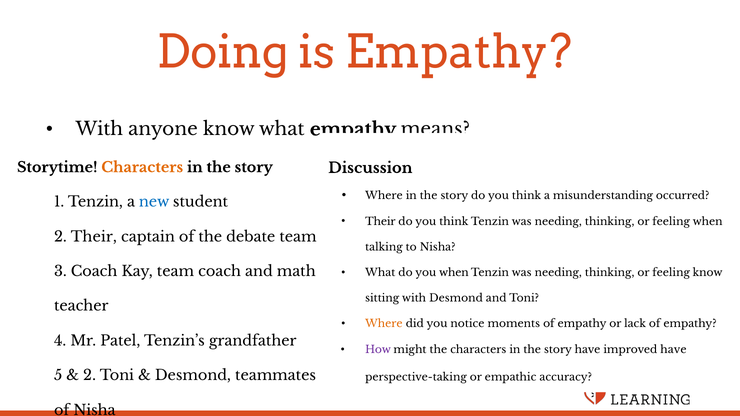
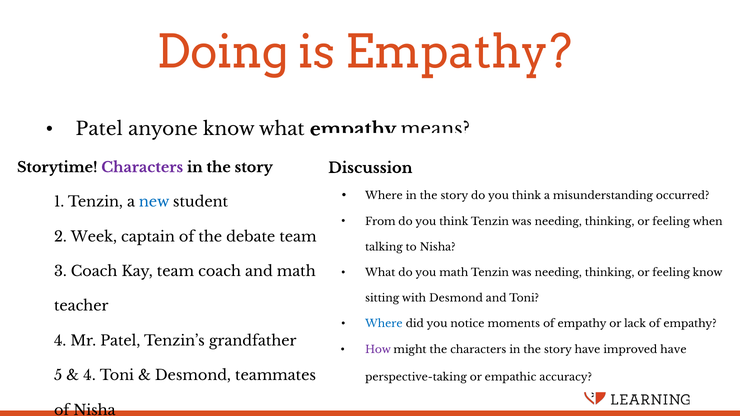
With: With -> Patel (99, 129)
Characters colour: orange -> purple (142, 167)
Their: Their -> From (380, 222)
2 Their: Their -> Week (94, 237)
you when: when -> math (454, 273)
Where colour: orange -> blue (384, 324)
2: 2 -> 4 (90, 376)
